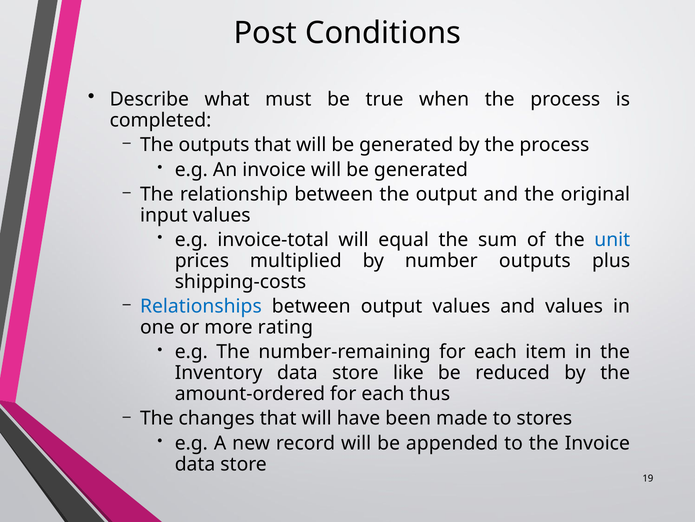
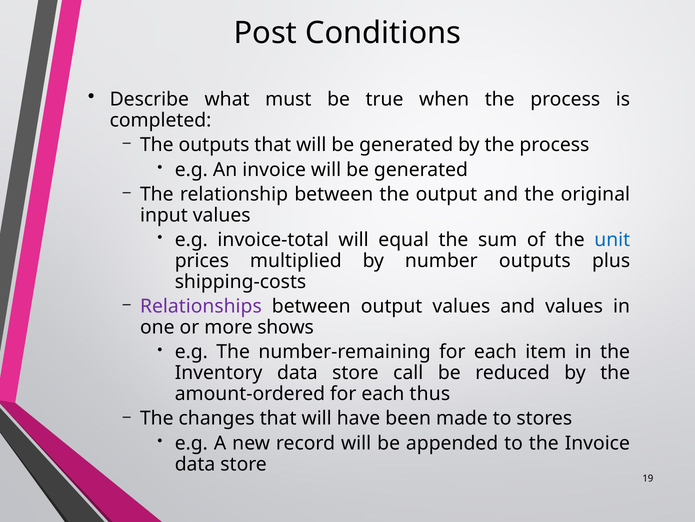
Relationships colour: blue -> purple (201, 306)
rating: rating -> shows (286, 327)
like: like -> call (408, 372)
